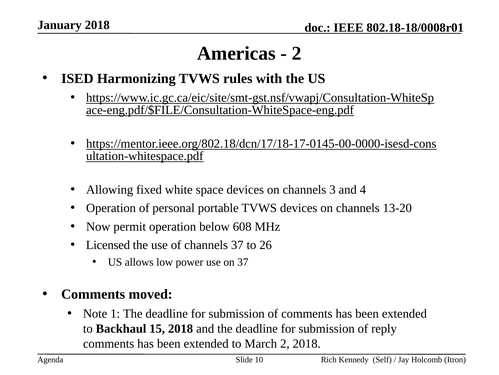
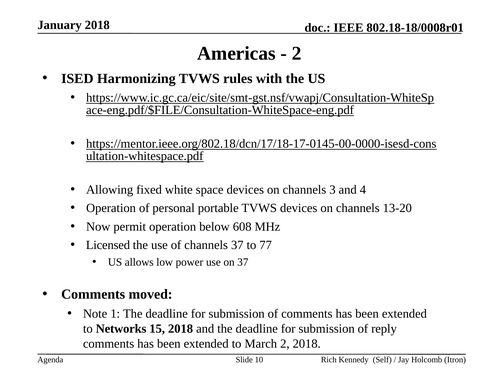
26: 26 -> 77 (266, 245)
Backhaul: Backhaul -> Networks (121, 328)
